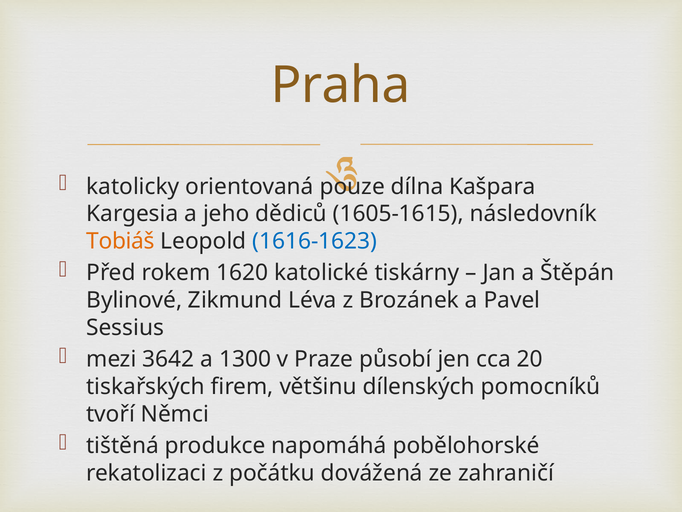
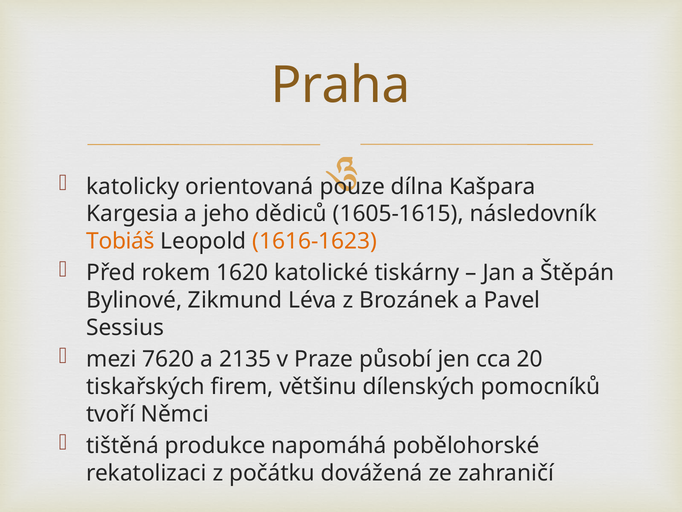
1616-1623 colour: blue -> orange (315, 241)
3642: 3642 -> 7620 (168, 359)
1300: 1300 -> 2135 (245, 359)
